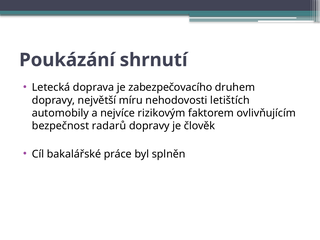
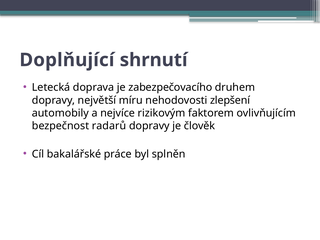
Poukázání: Poukázání -> Doplňující (67, 60)
letištích: letištích -> zlepšení (230, 100)
